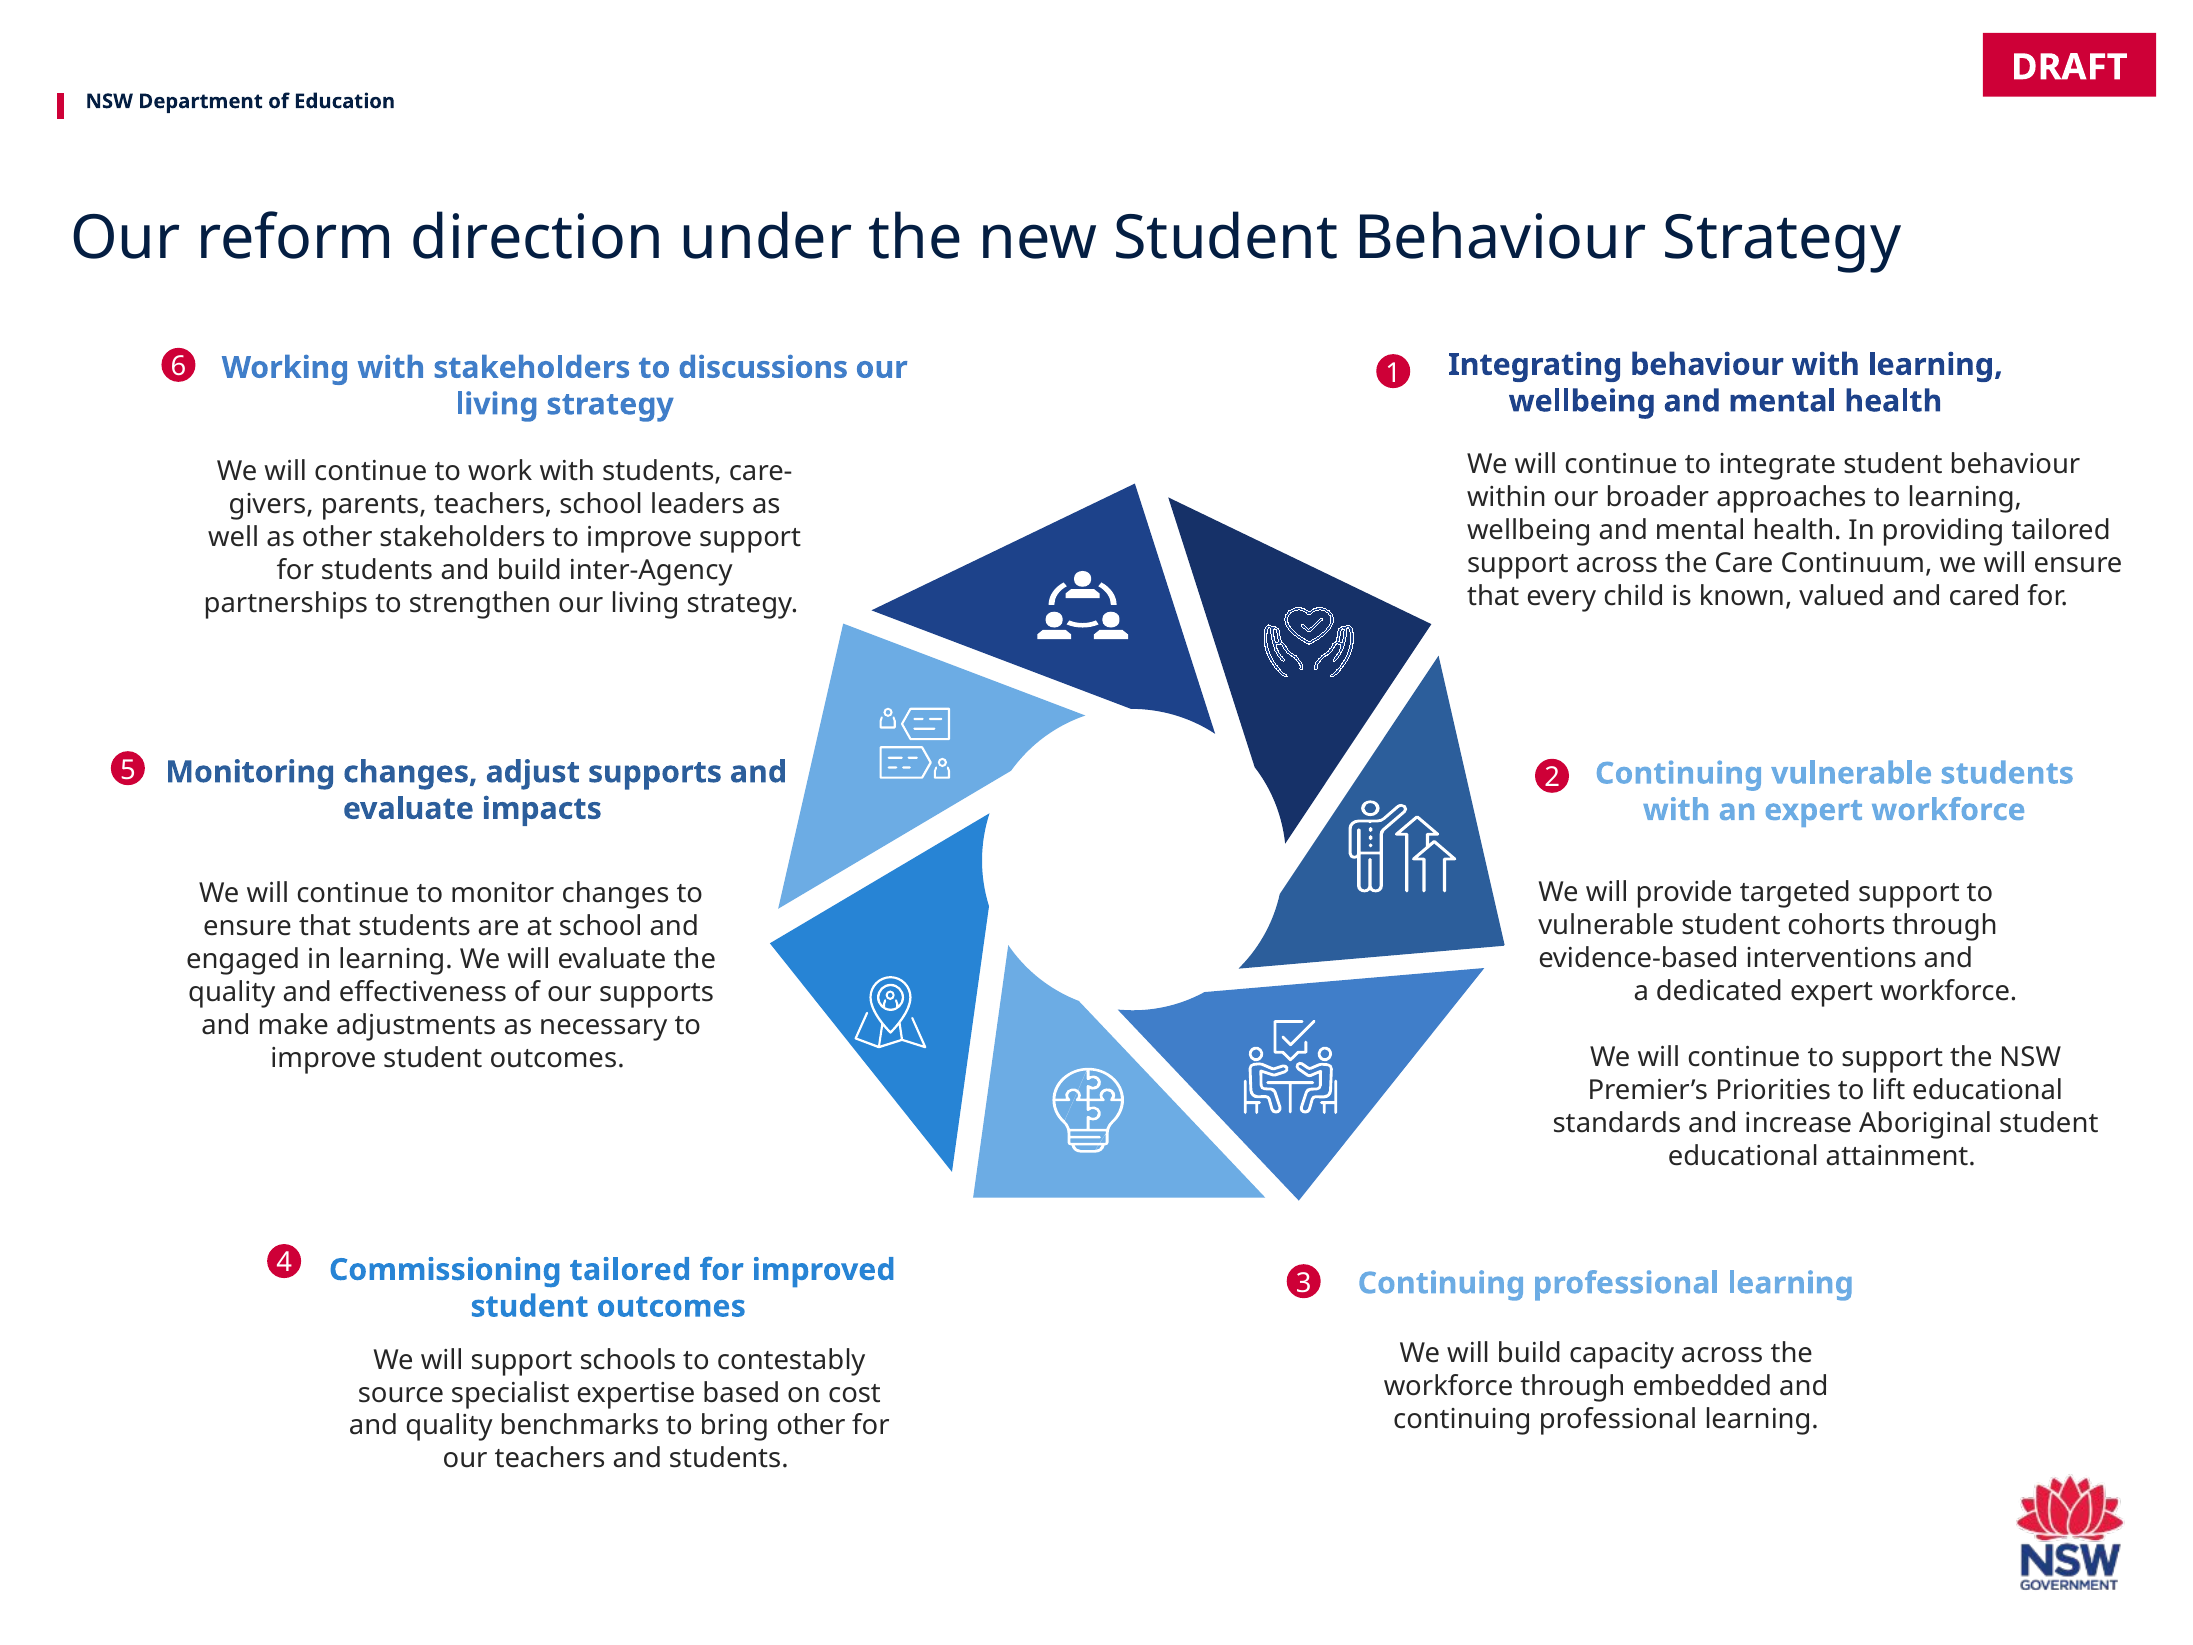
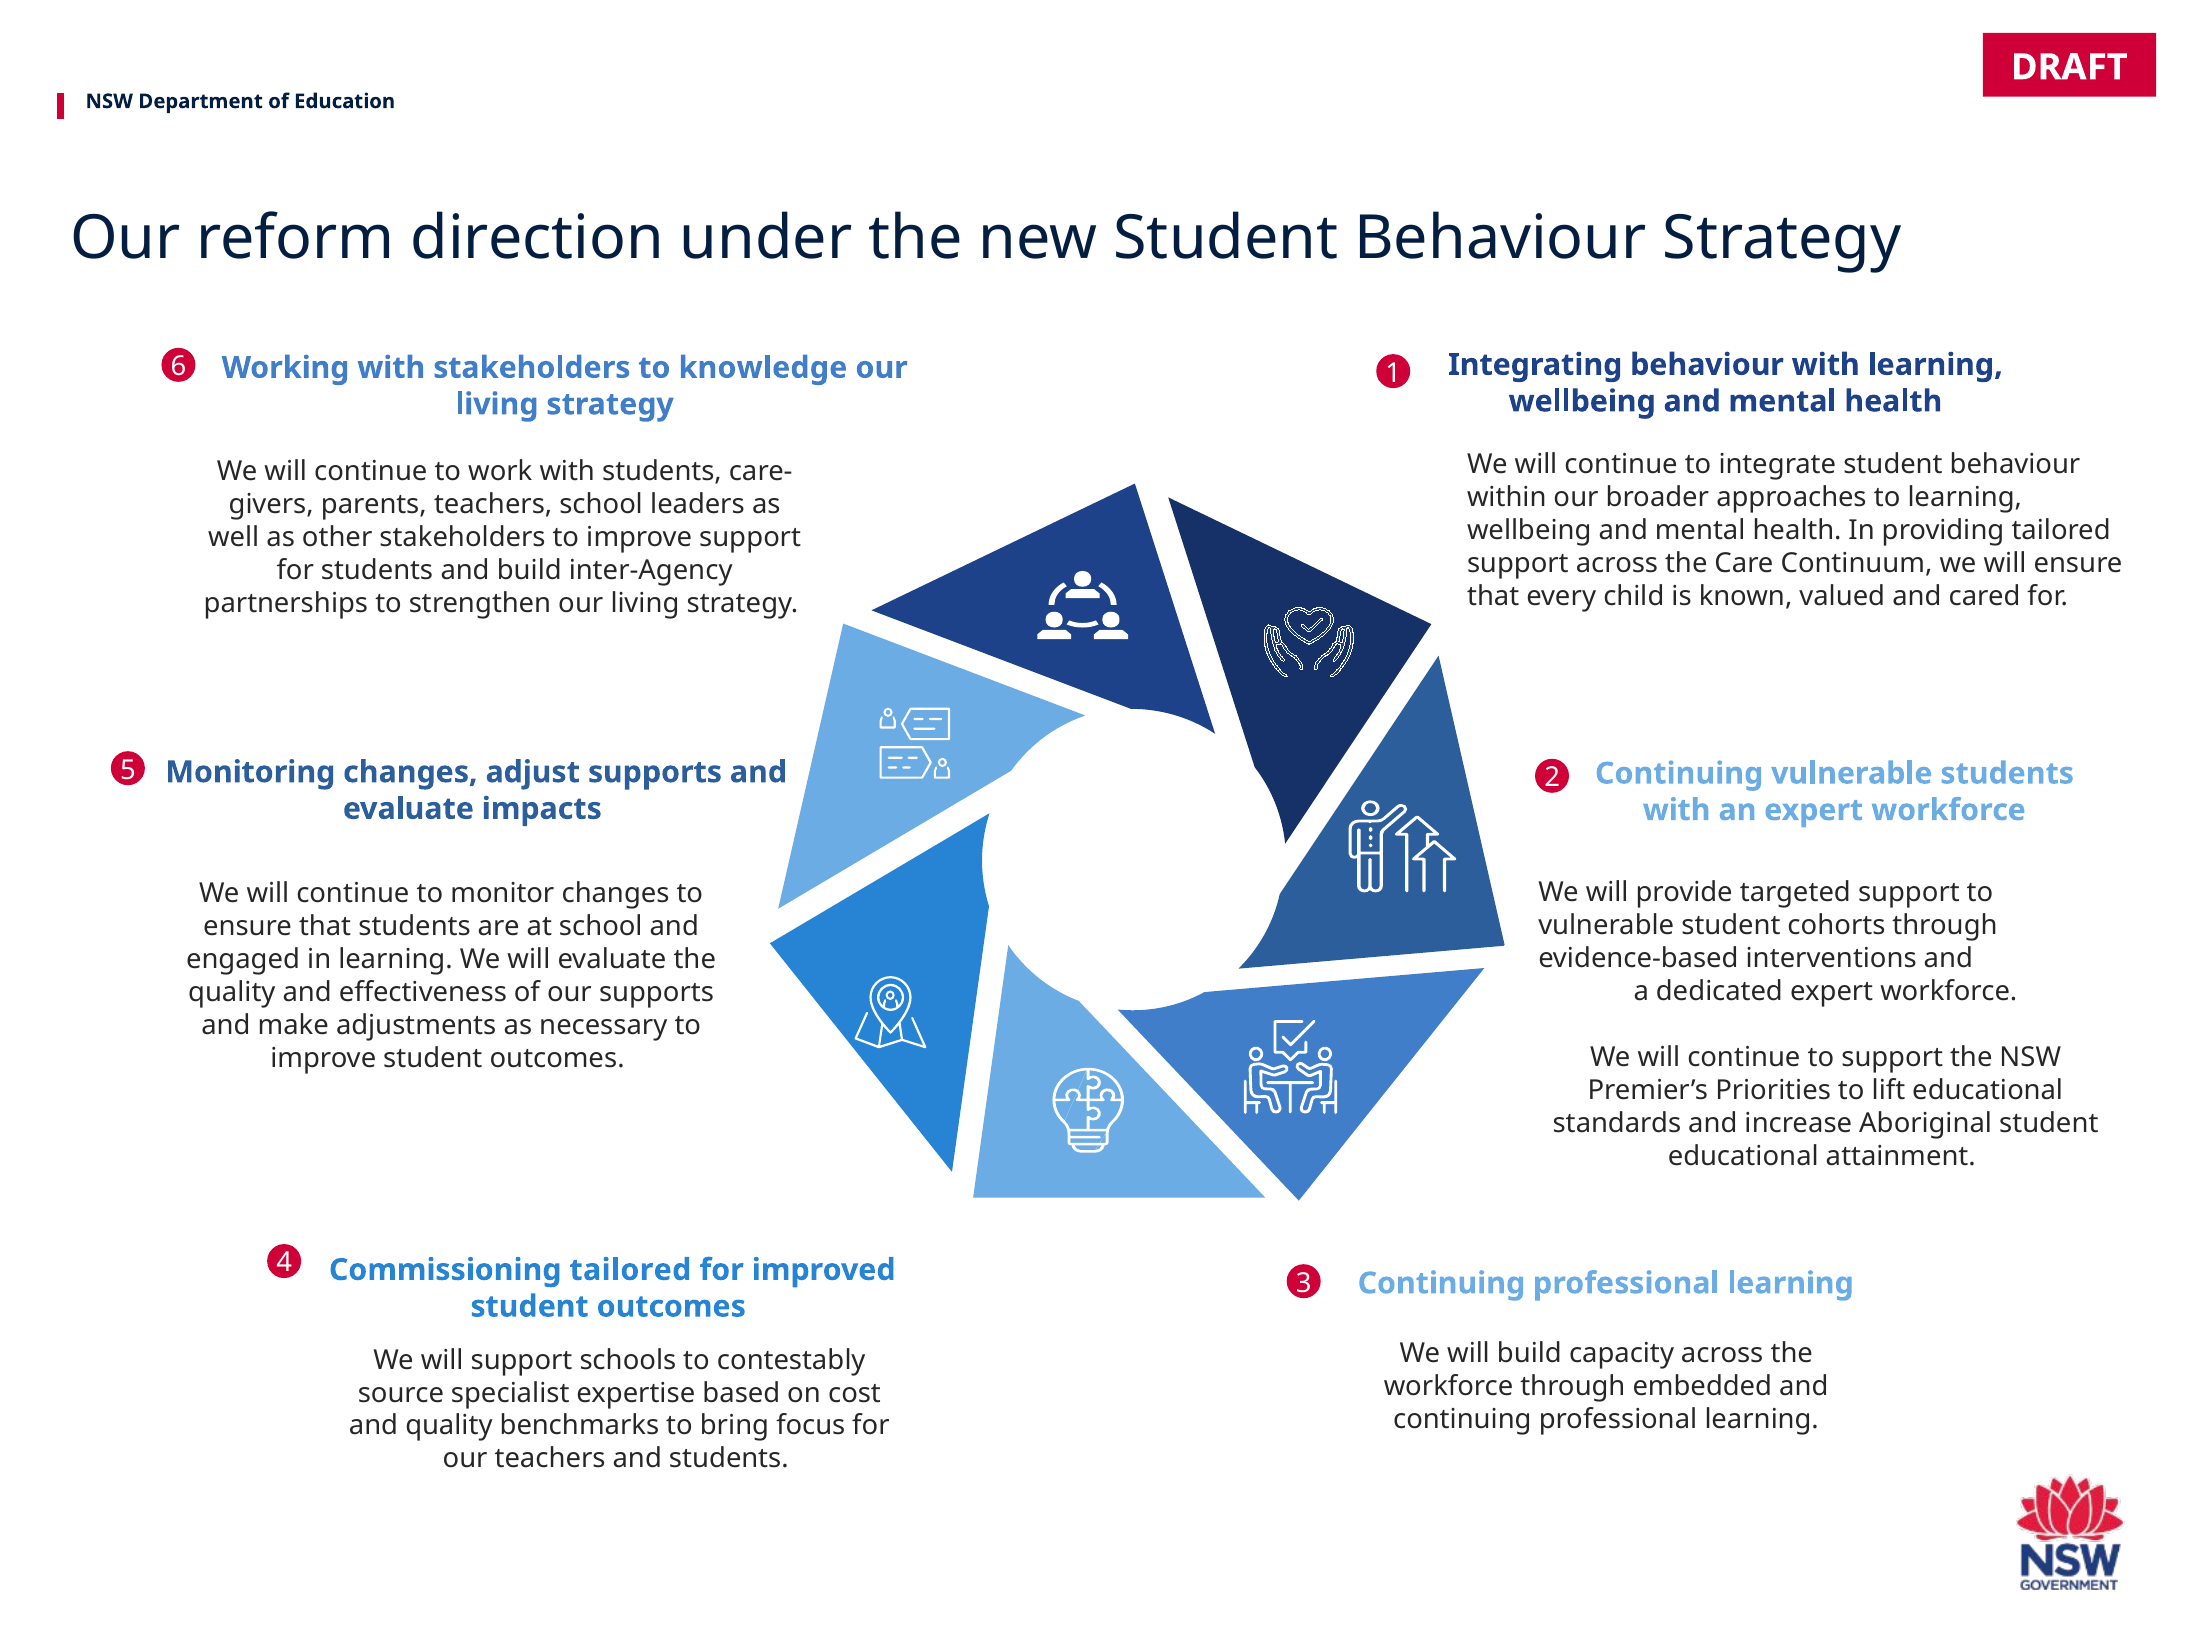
discussions: discussions -> knowledge (763, 368)
bring other: other -> focus (811, 1426)
